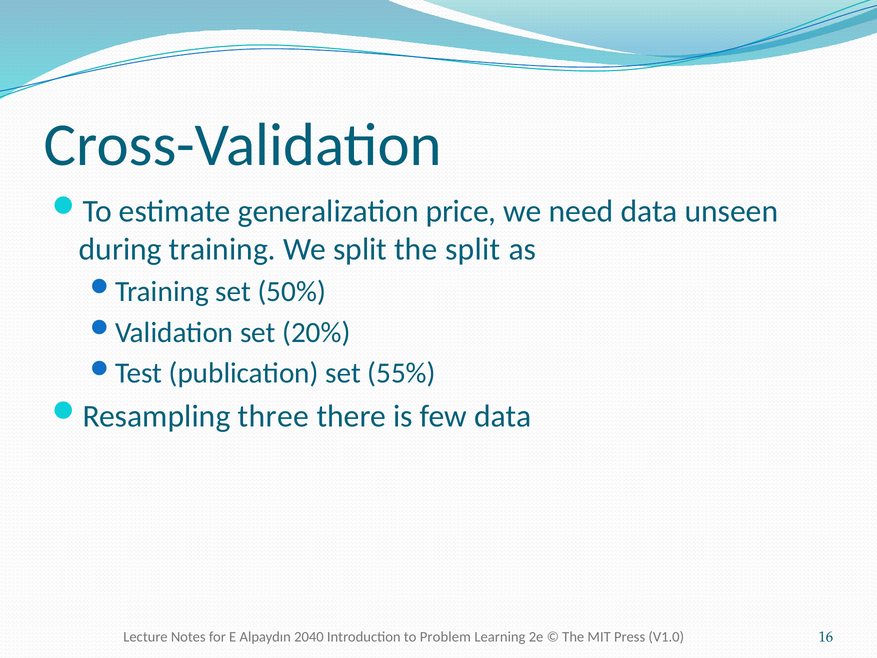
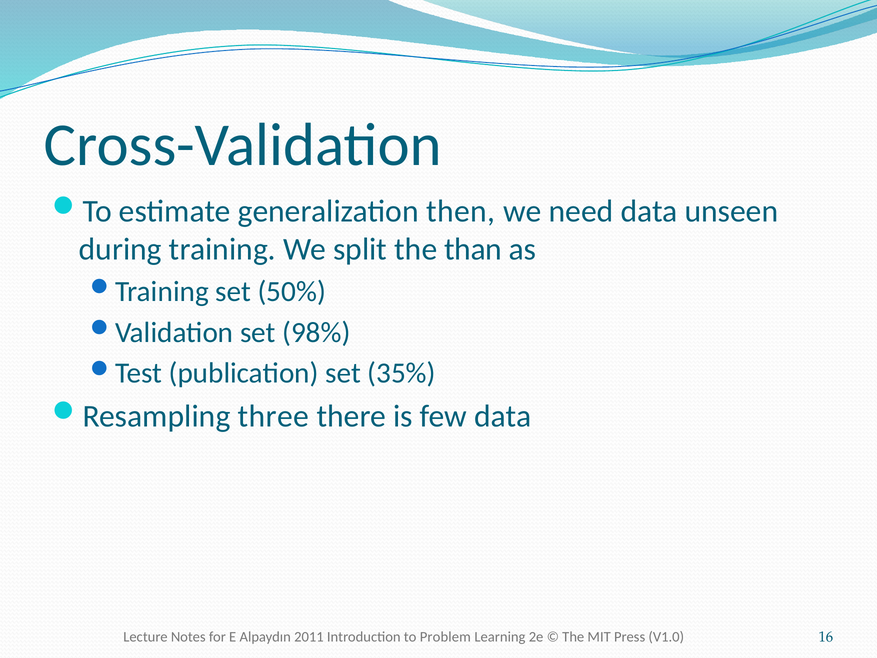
price: price -> then (461, 211)
the split: split -> than (473, 249)
20%: 20% -> 98% (316, 332)
55%: 55% -> 35% (402, 373)
2040: 2040 -> 2011 (309, 637)
